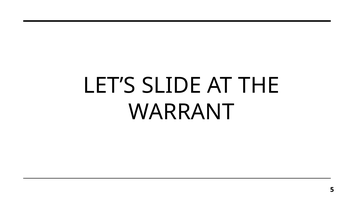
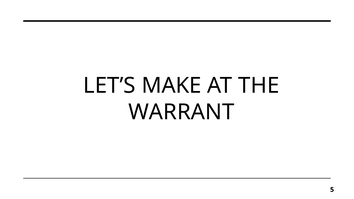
SLIDE: SLIDE -> MAKE (172, 86)
